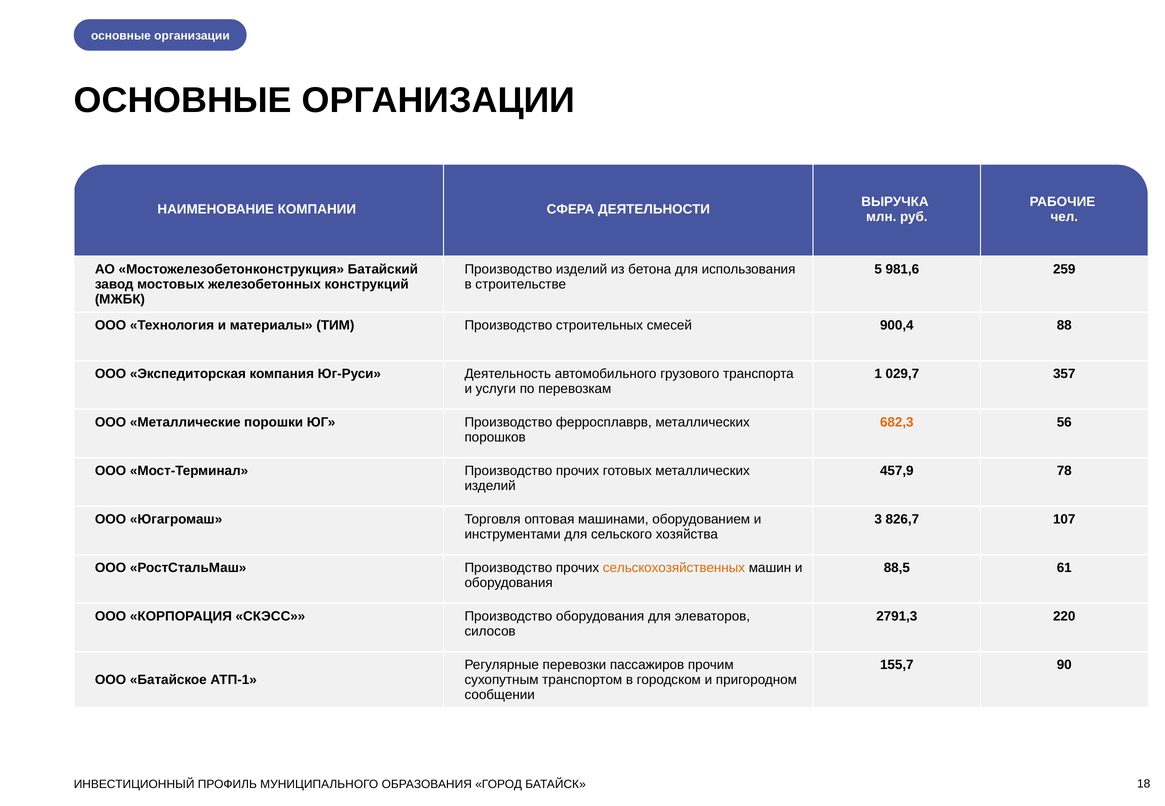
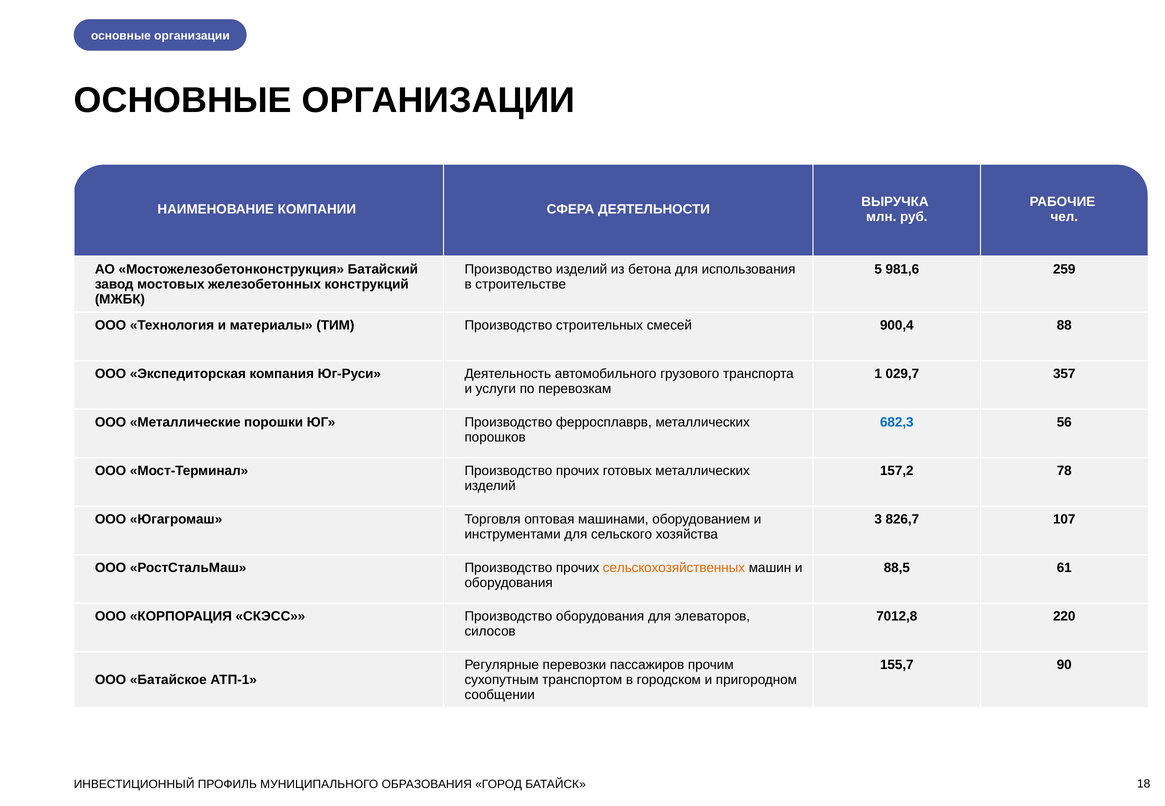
682,3 colour: orange -> blue (897, 423)
457,9: 457,9 -> 157,2 (897, 471)
2791,3: 2791,3 -> 7012,8 (897, 617)
